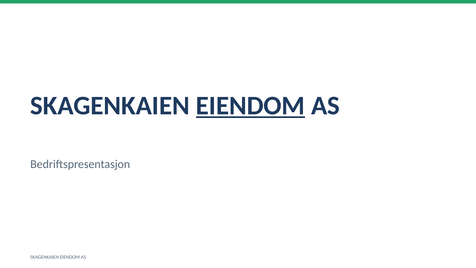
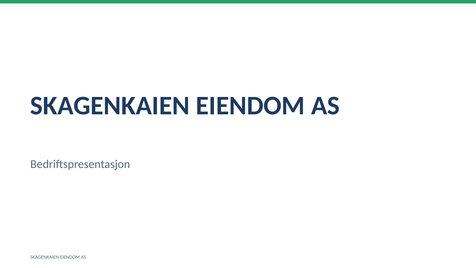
EIENDOM underline: present -> none (250, 106)
